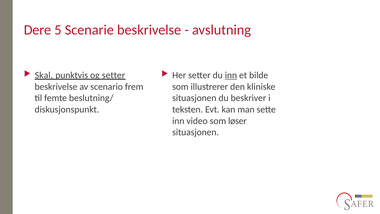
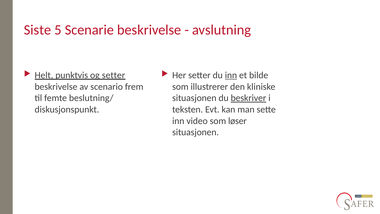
Dere: Dere -> Siste (38, 30)
Skal: Skal -> Helt (44, 75)
beskriver underline: none -> present (248, 98)
